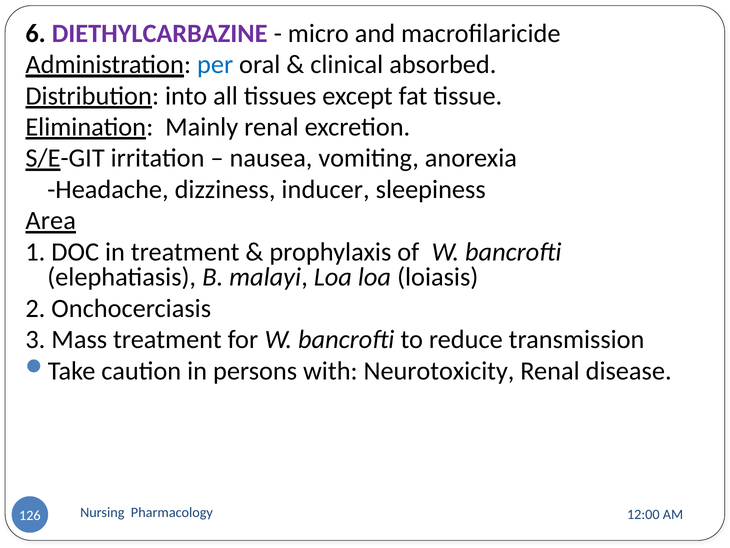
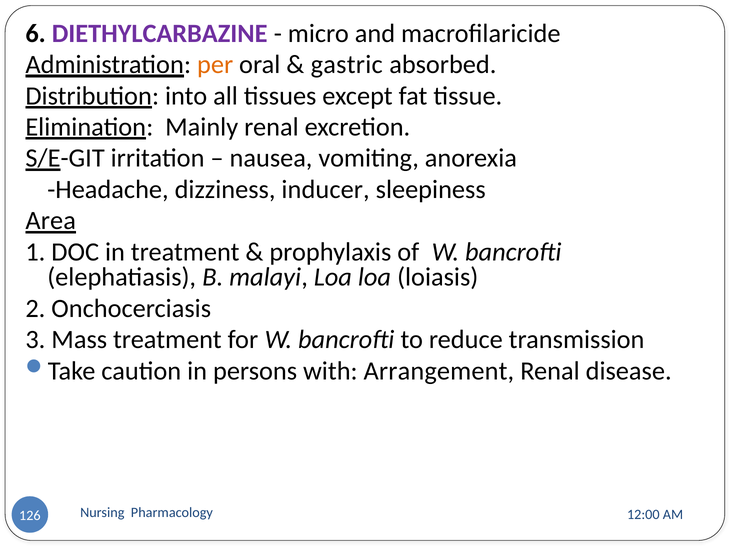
per colour: blue -> orange (215, 65)
clinical: clinical -> gastric (347, 65)
Neurotoxicity: Neurotoxicity -> Arrangement (439, 371)
